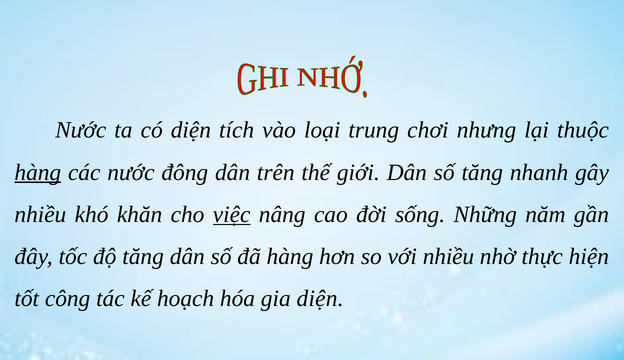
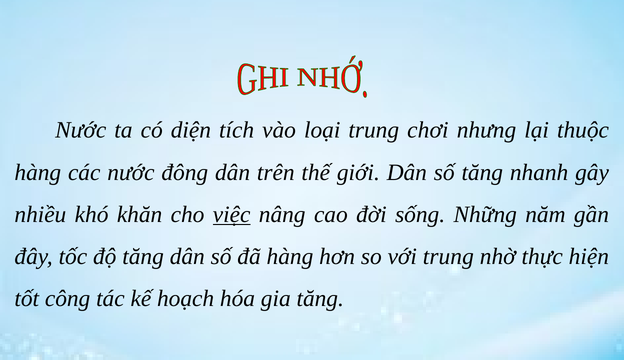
hàng underline: present -> none (38, 172)
với nhiều: nhiều -> trung (448, 257)
gia diện: diện -> tăng (320, 299)
